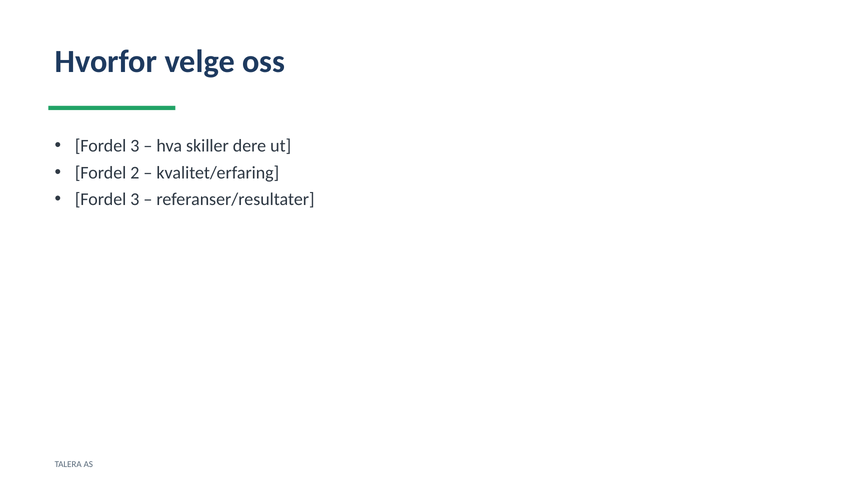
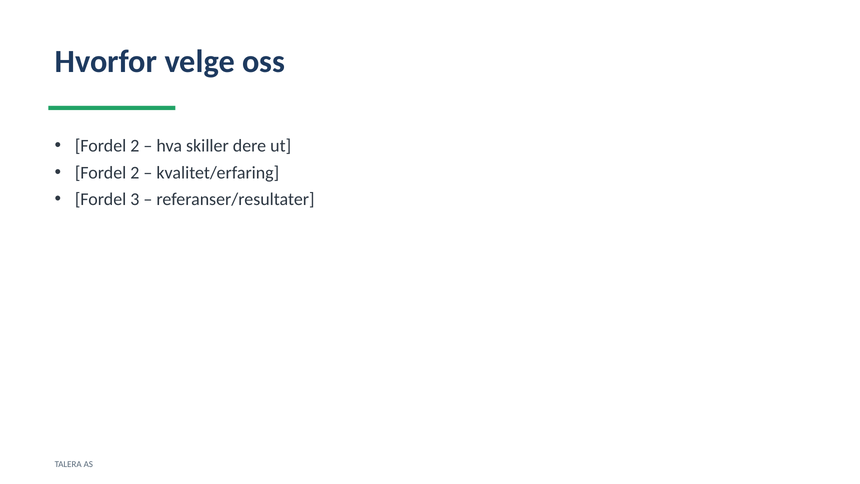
3: 3 -> 2 (135, 146)
